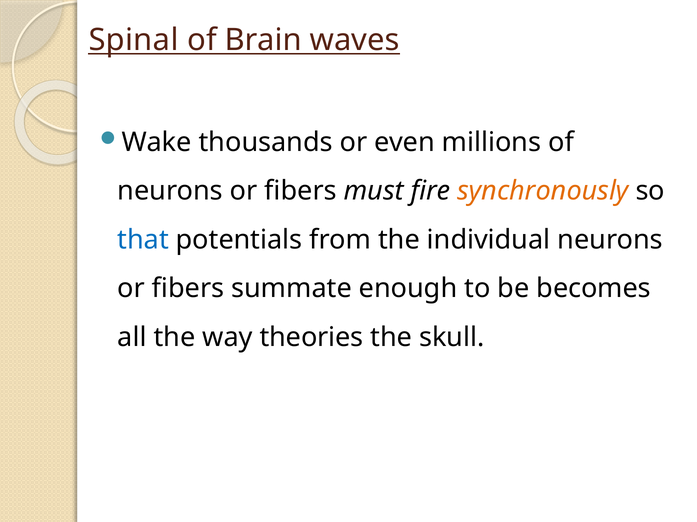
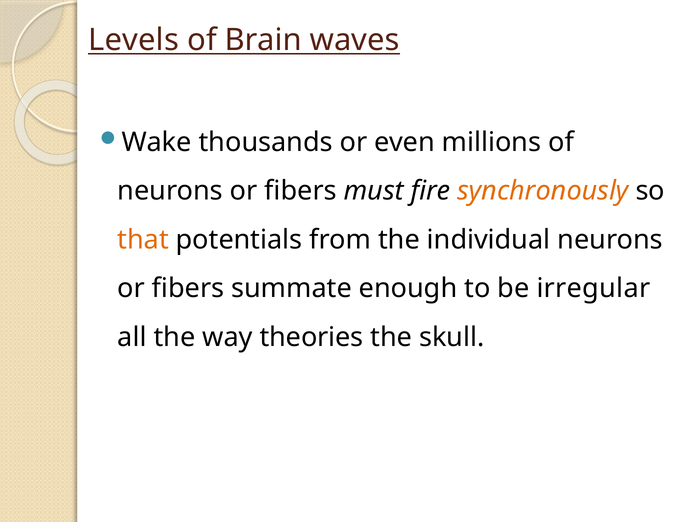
Spinal: Spinal -> Levels (134, 40)
that colour: blue -> orange (143, 240)
becomes: becomes -> irregular (594, 289)
